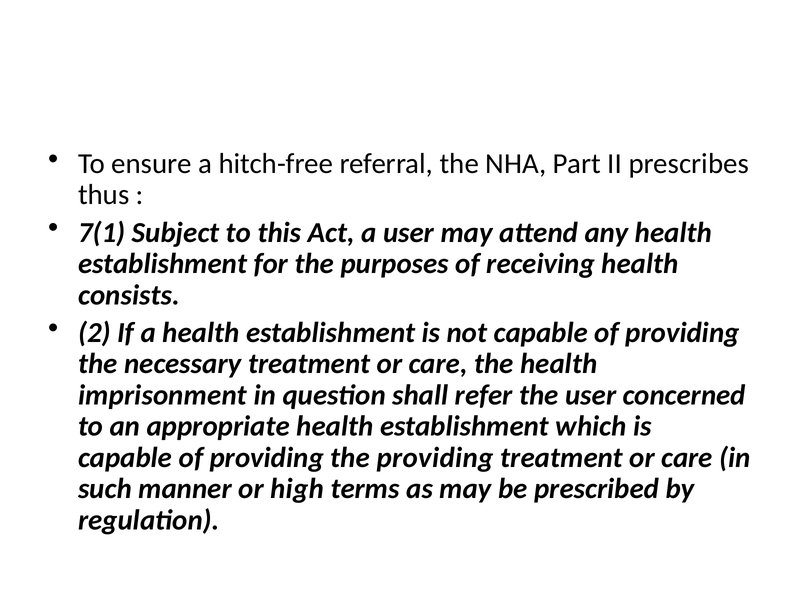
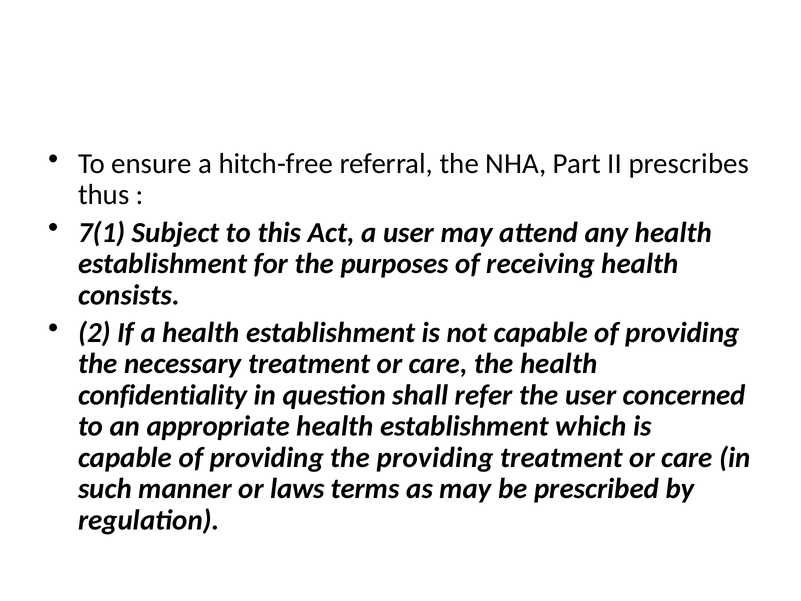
imprisonment: imprisonment -> confidentiality (163, 395)
high: high -> laws (297, 489)
